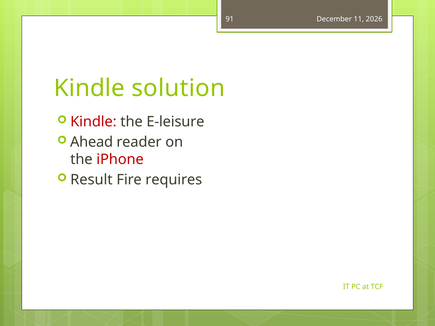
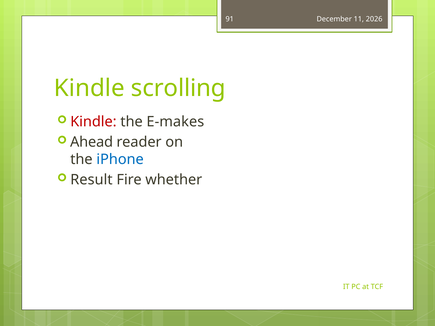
solution: solution -> scrolling (178, 88)
E-leisure: E-leisure -> E-makes (175, 122)
iPhone colour: red -> blue (120, 160)
requires: requires -> whether (174, 180)
